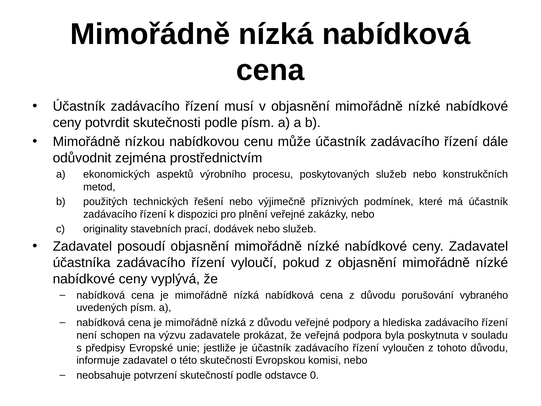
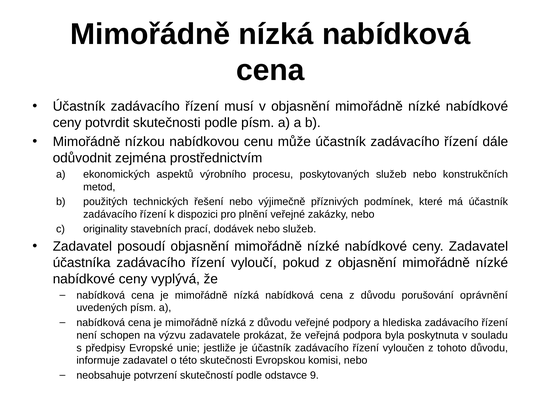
vybraného: vybraného -> oprávnění (484, 295)
0: 0 -> 9 (314, 375)
